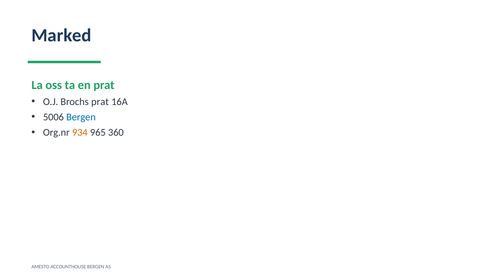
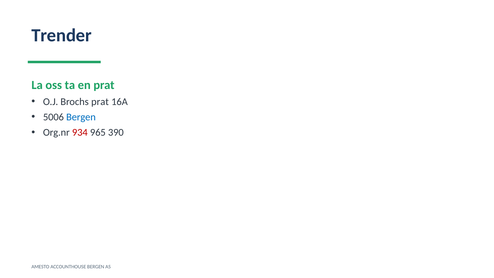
Marked: Marked -> Trender (62, 35)
934 colour: orange -> red (80, 132)
360: 360 -> 390 (116, 132)
